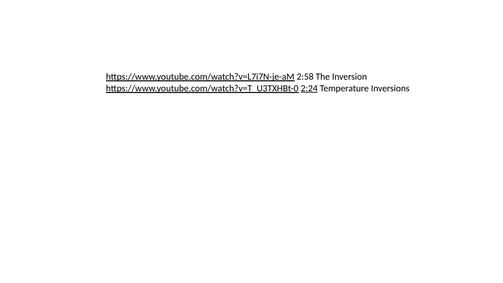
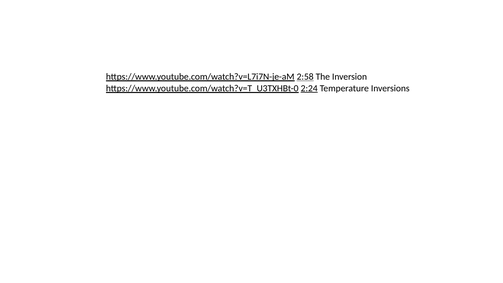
2:58 underline: none -> present (305, 77)
